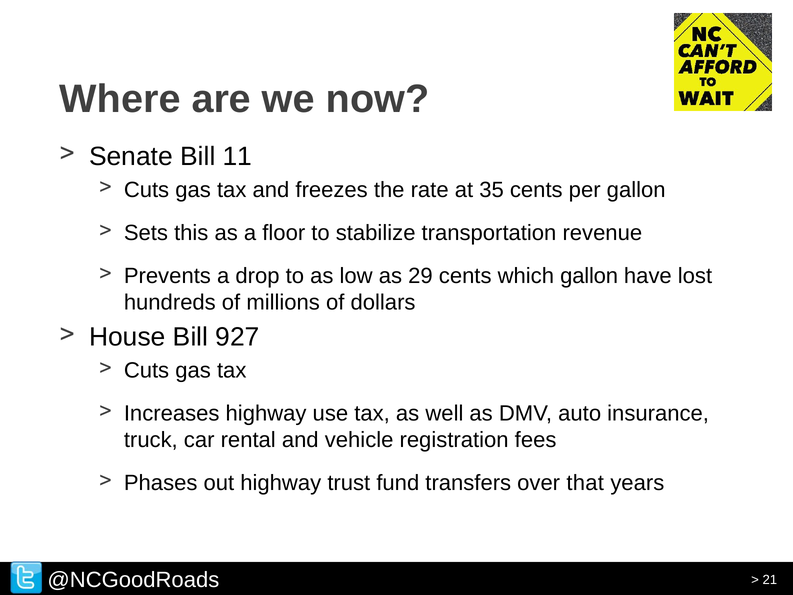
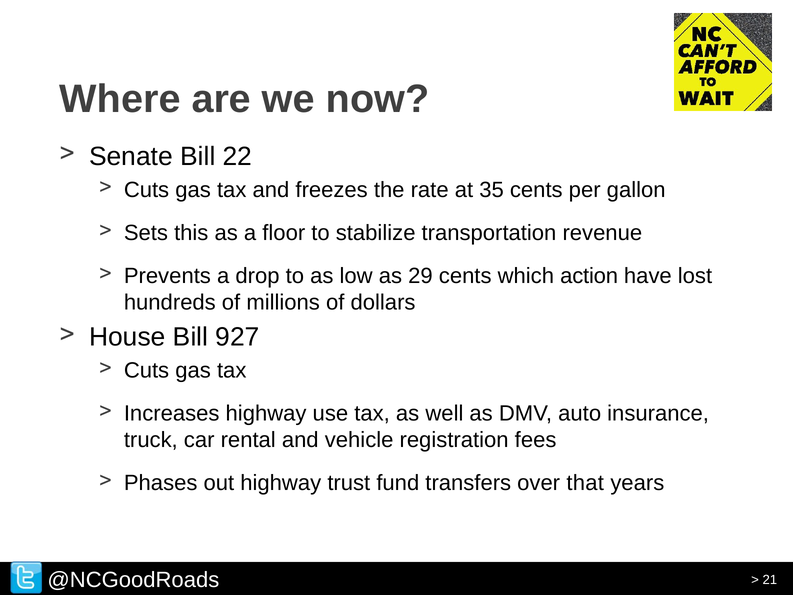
11: 11 -> 22 (237, 156)
which gallon: gallon -> action (589, 276)
